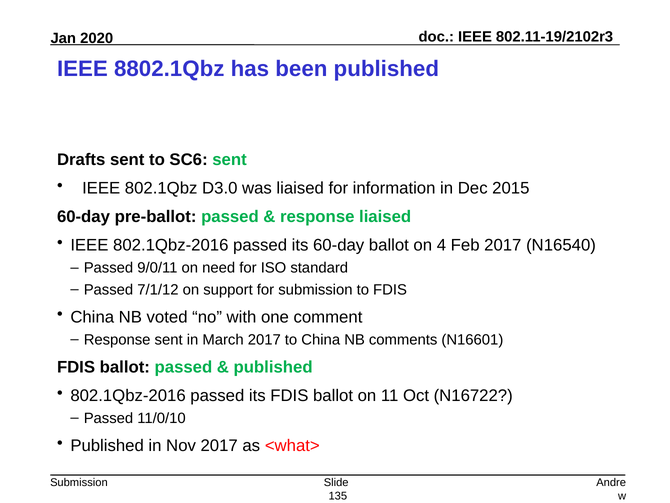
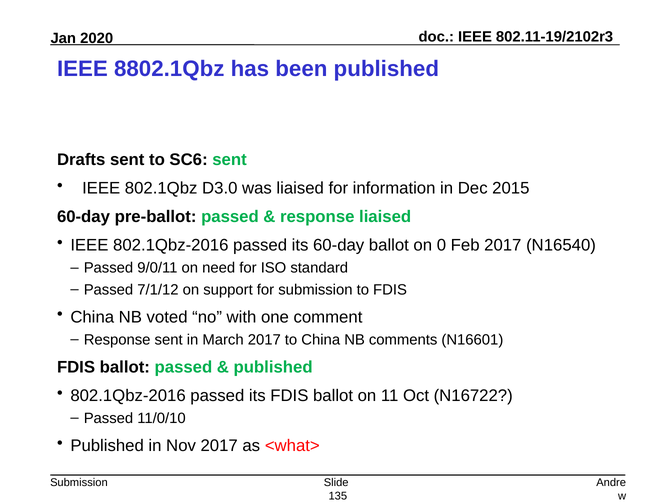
4: 4 -> 0 (441, 245)
